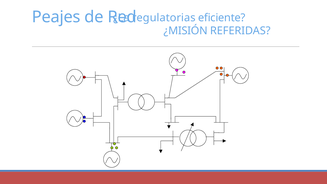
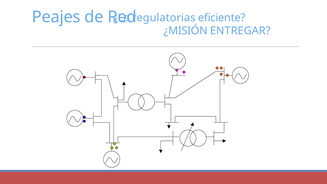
REFERIDAS: REFERIDAS -> ENTREGAR (240, 31)
